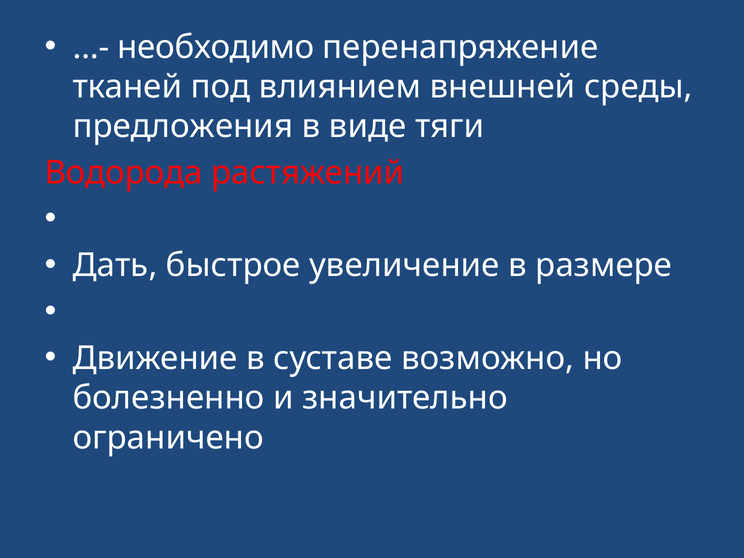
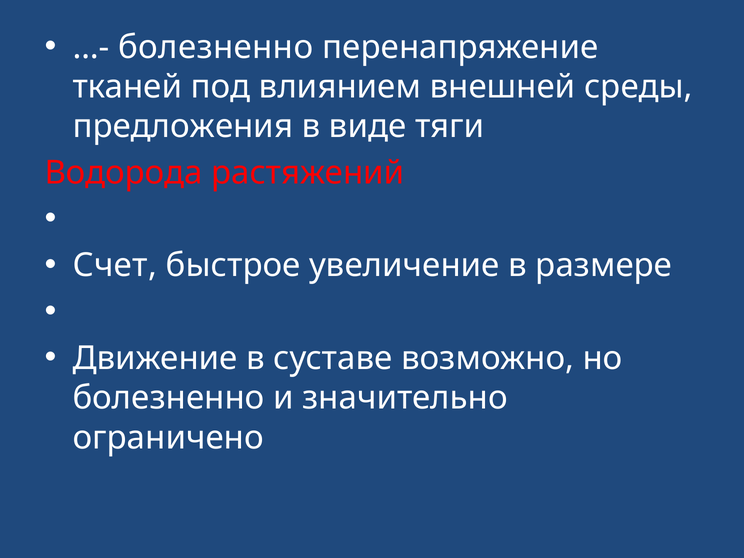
необходимо: необходимо -> болезненно (216, 47)
Дать: Дать -> Счет (115, 266)
